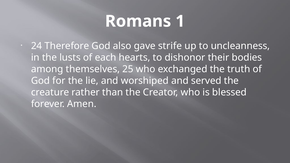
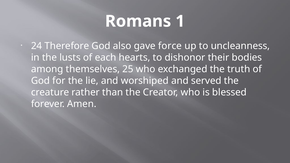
strife: strife -> force (170, 46)
